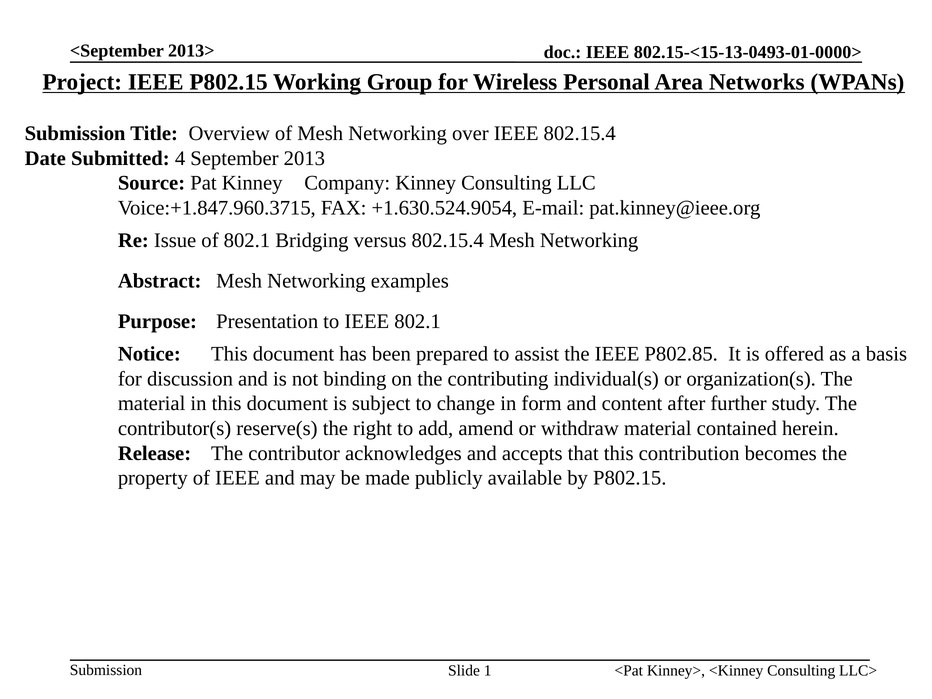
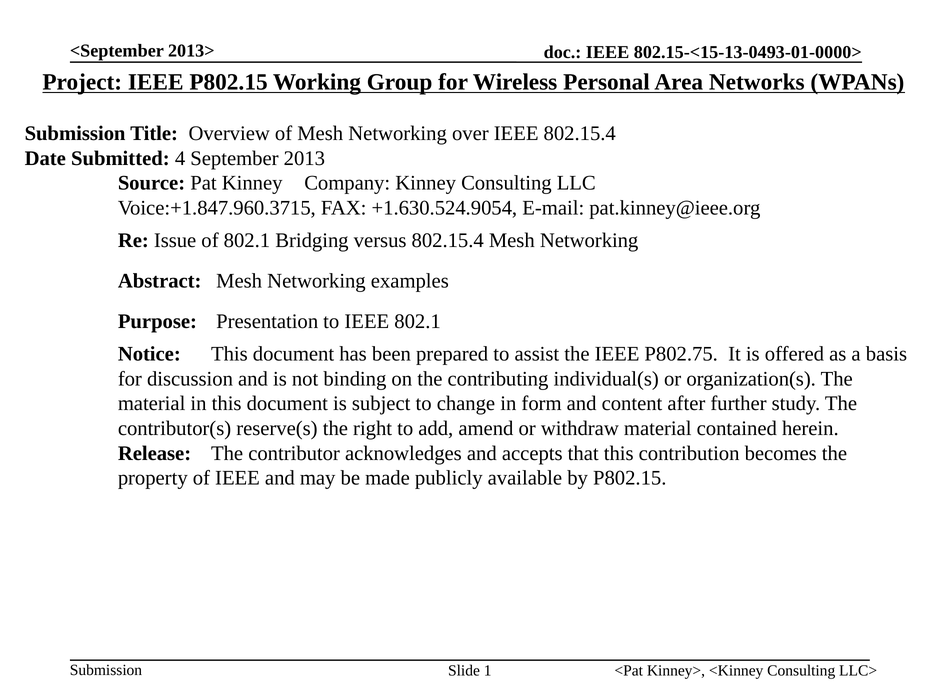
P802.85: P802.85 -> P802.75 (681, 354)
